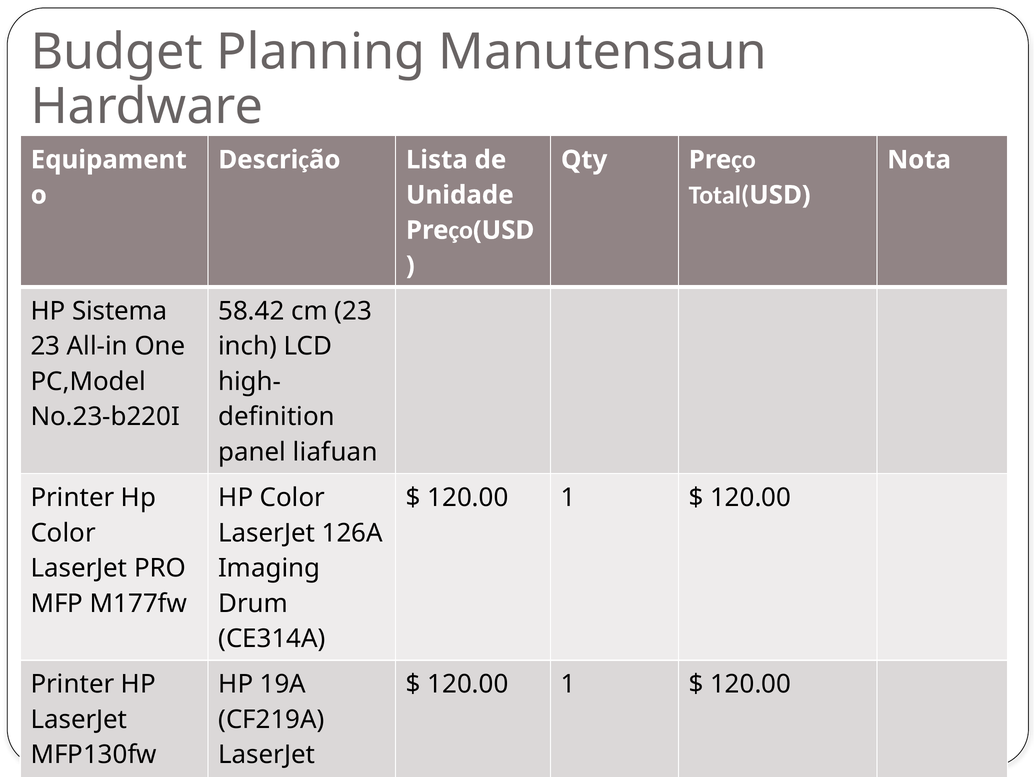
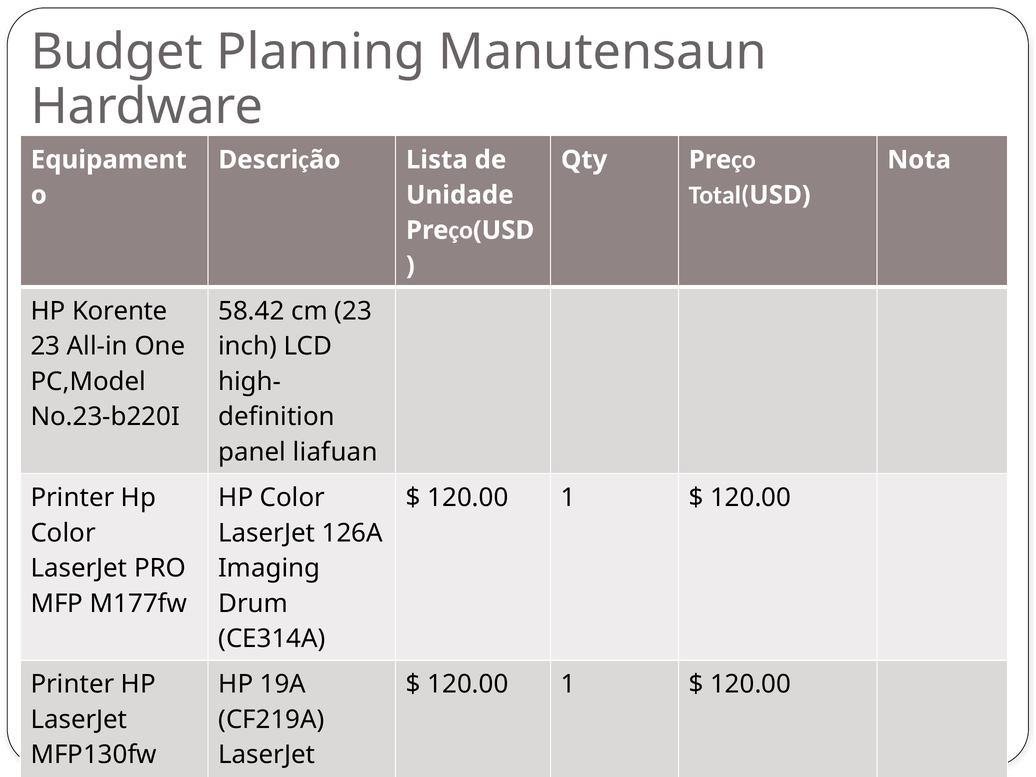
Sistema: Sistema -> Korente (120, 311)
